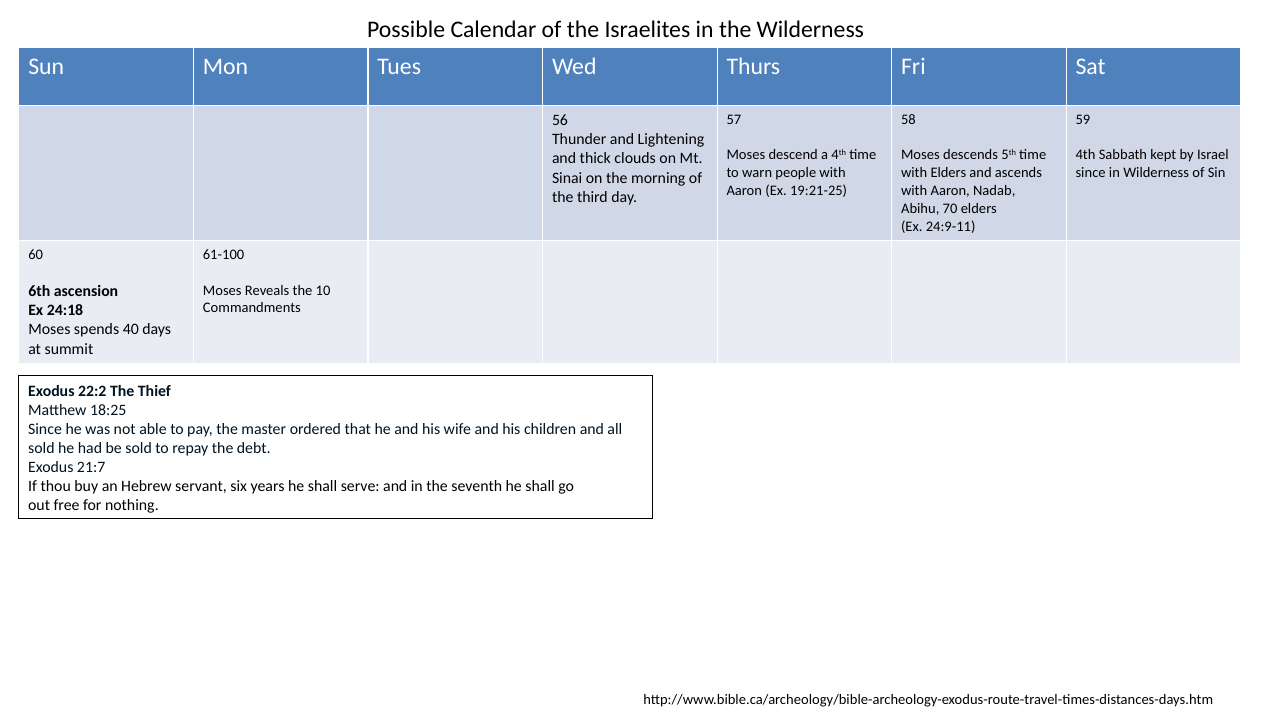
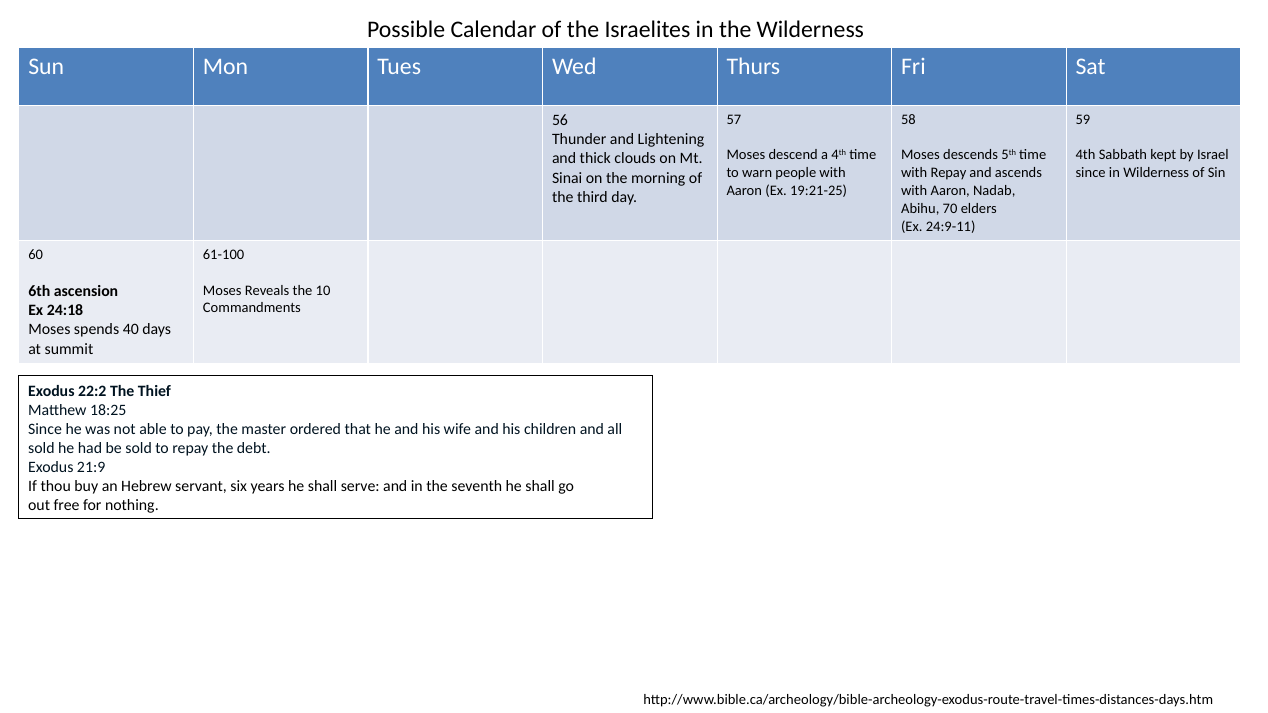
with Elders: Elders -> Repay (948, 173)
21:7: 21:7 -> 21:9 (91, 467)
